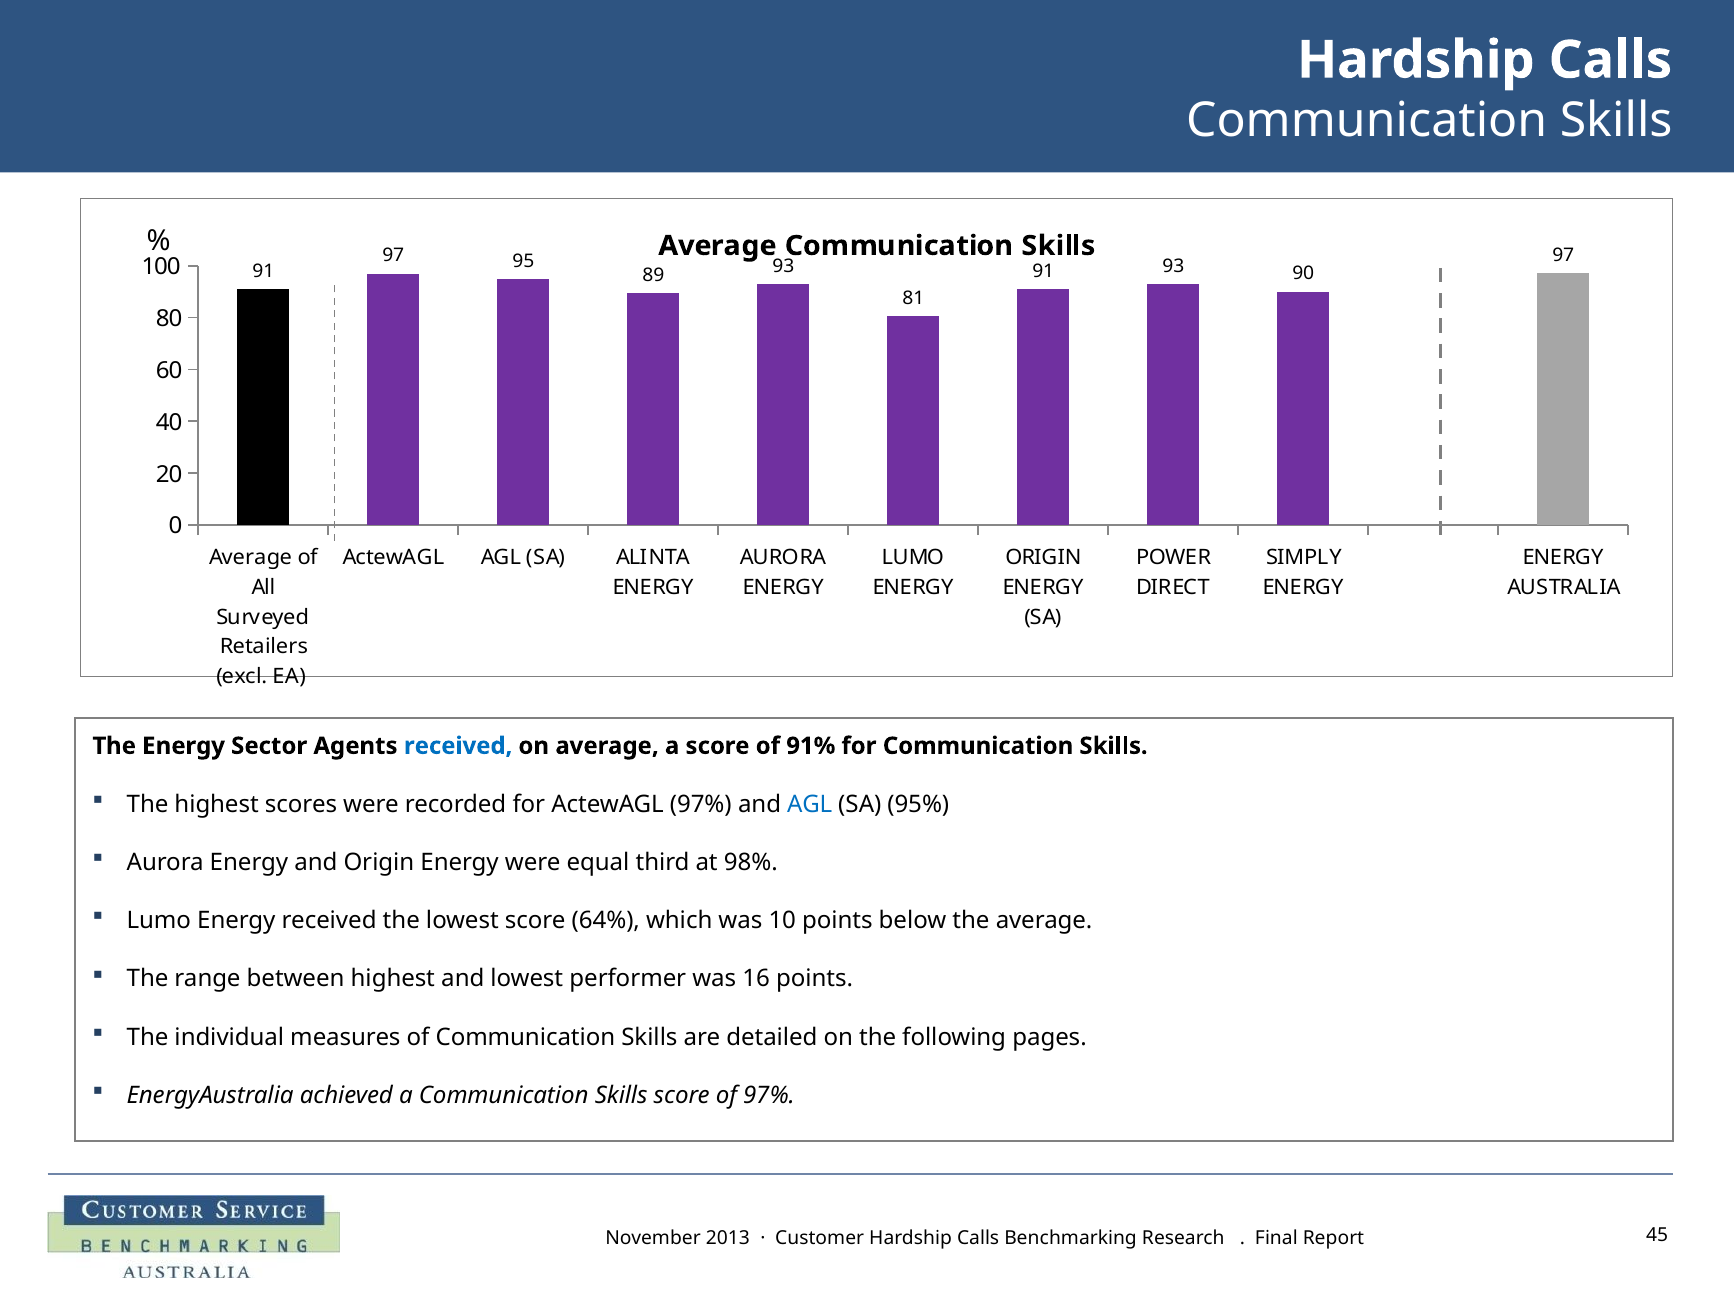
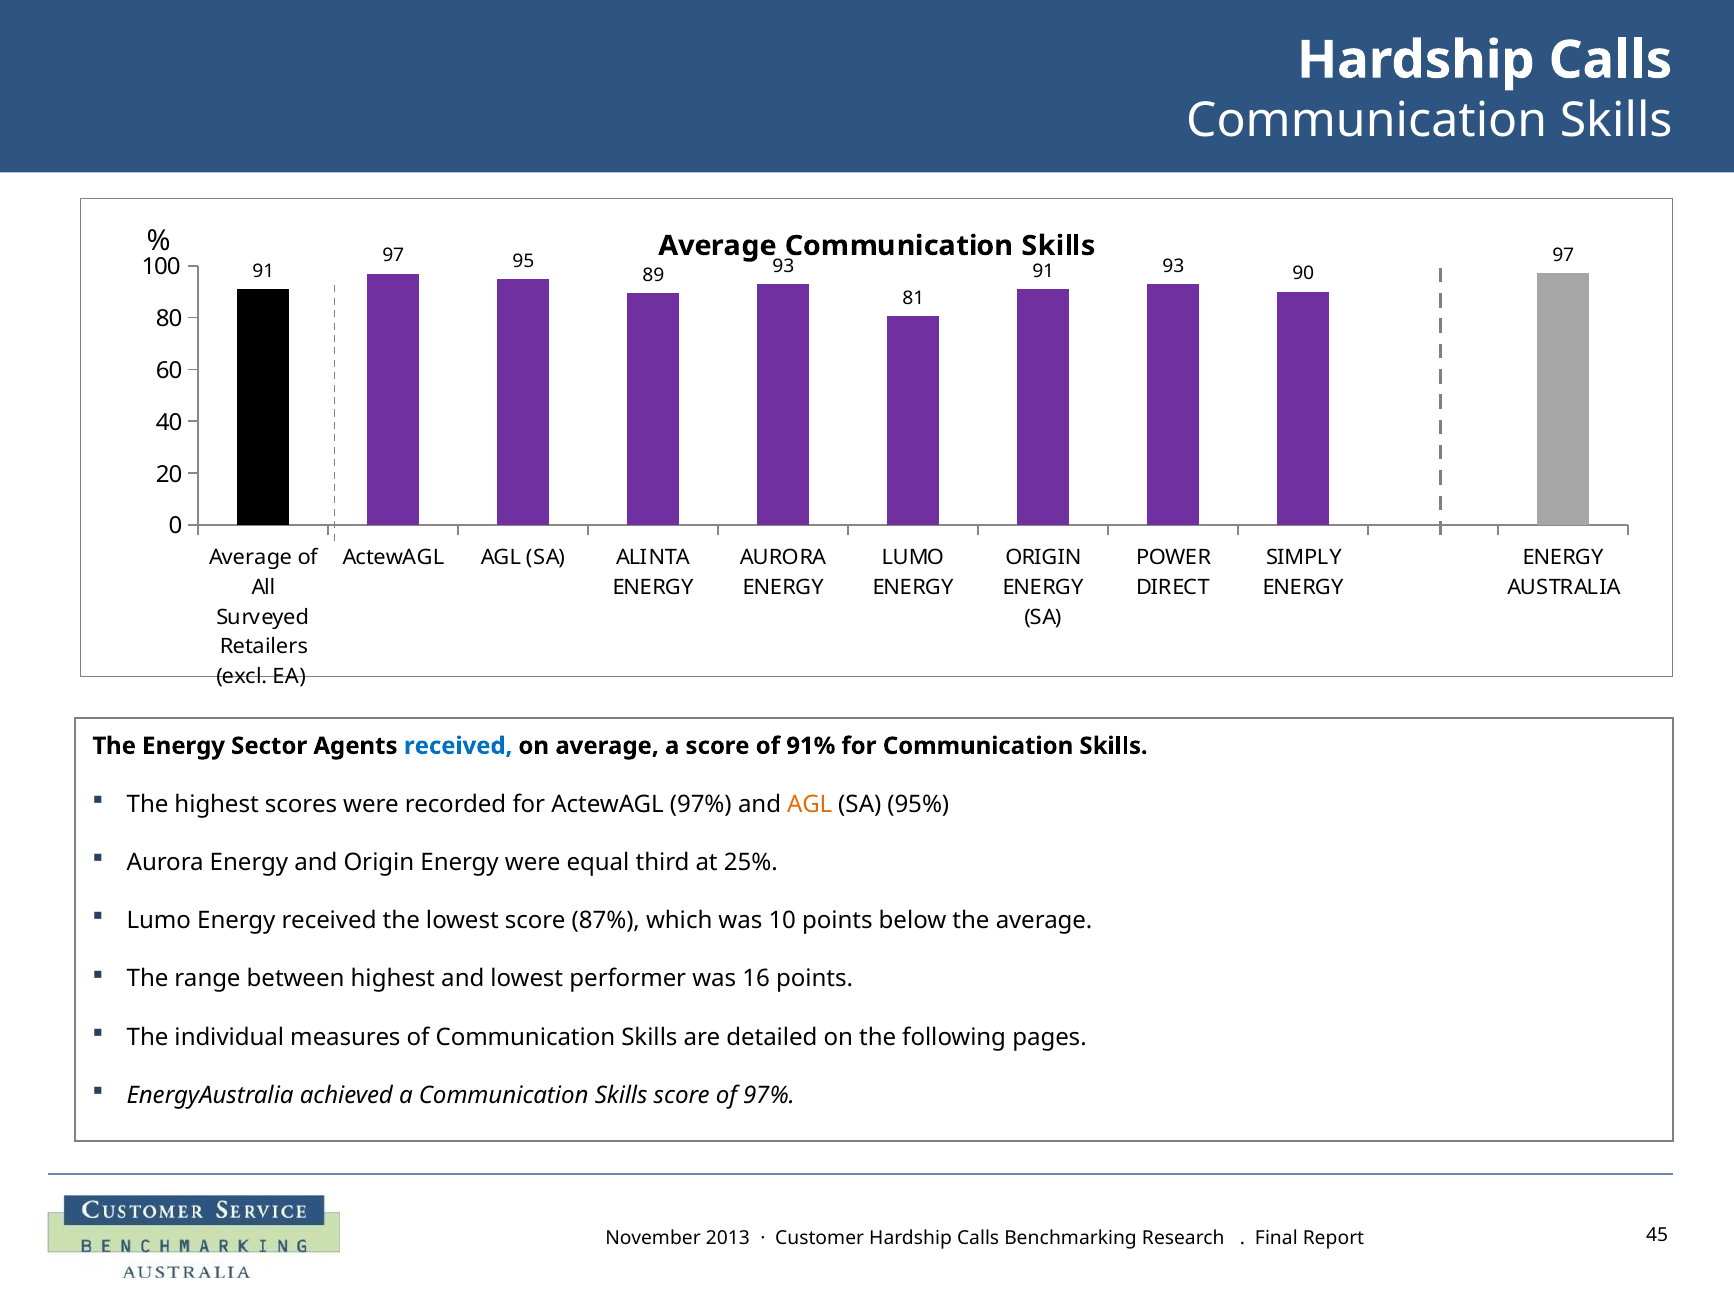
AGL colour: blue -> orange (810, 805)
98%: 98% -> 25% (751, 863)
64%: 64% -> 87% (606, 921)
